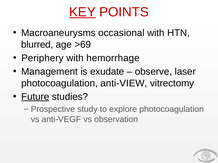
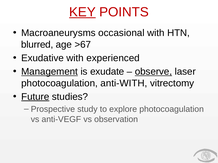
>69: >69 -> >67 (83, 45)
Periphery: Periphery -> Exudative (43, 58)
hemorrhage: hemorrhage -> experienced (113, 58)
Management underline: none -> present (50, 72)
observe underline: none -> present (153, 72)
anti-VIEW: anti-VIEW -> anti-WITH (124, 83)
